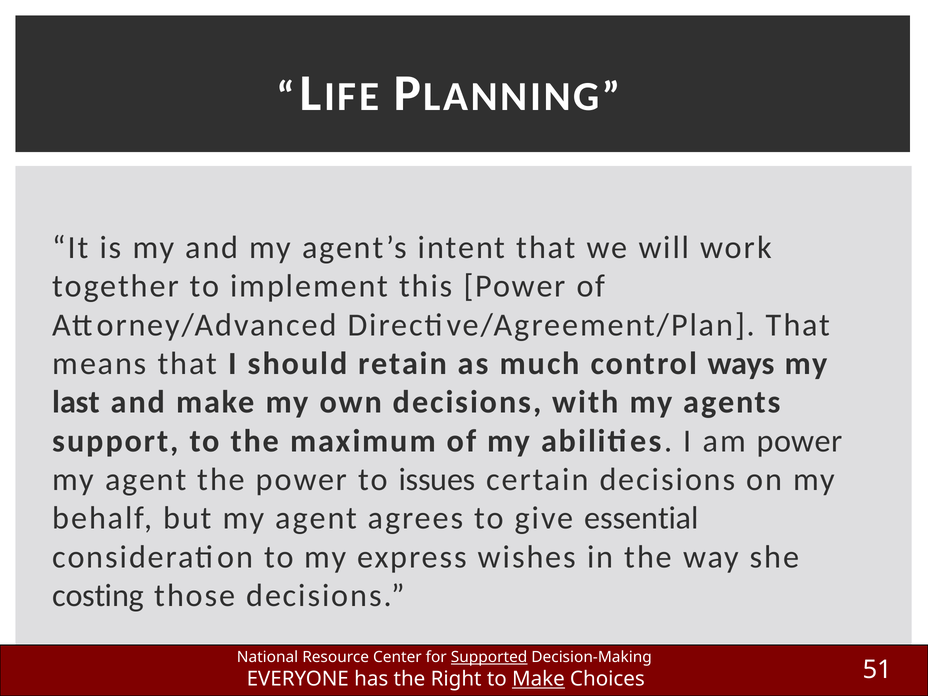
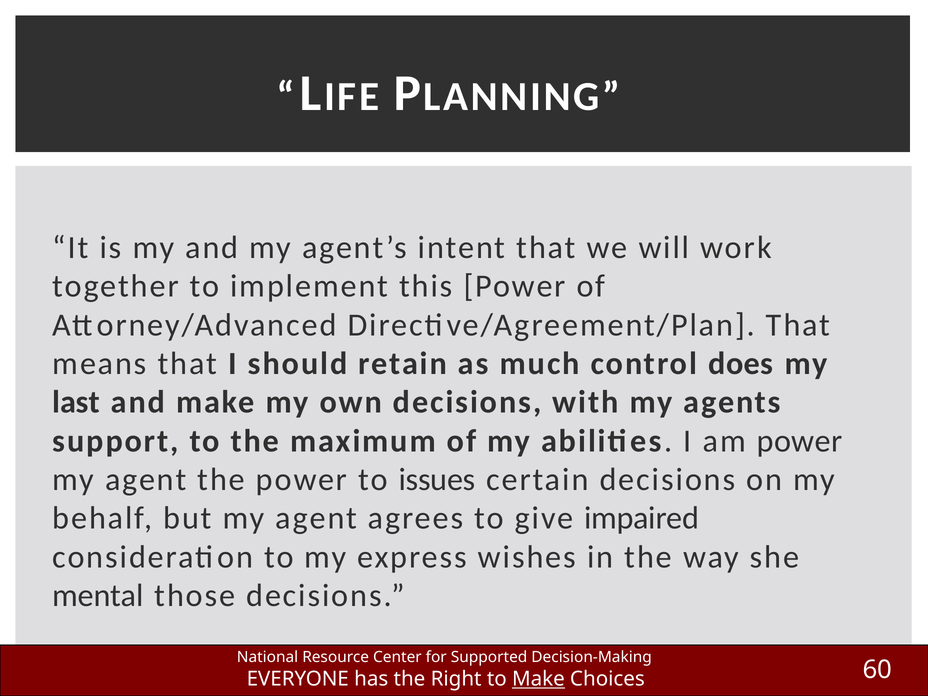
ways: ways -> does (741, 364)
essential: essential -> impaired (642, 518)
costing: costing -> mental (98, 596)
Supported underline: present -> none (489, 657)
51: 51 -> 60 (877, 670)
